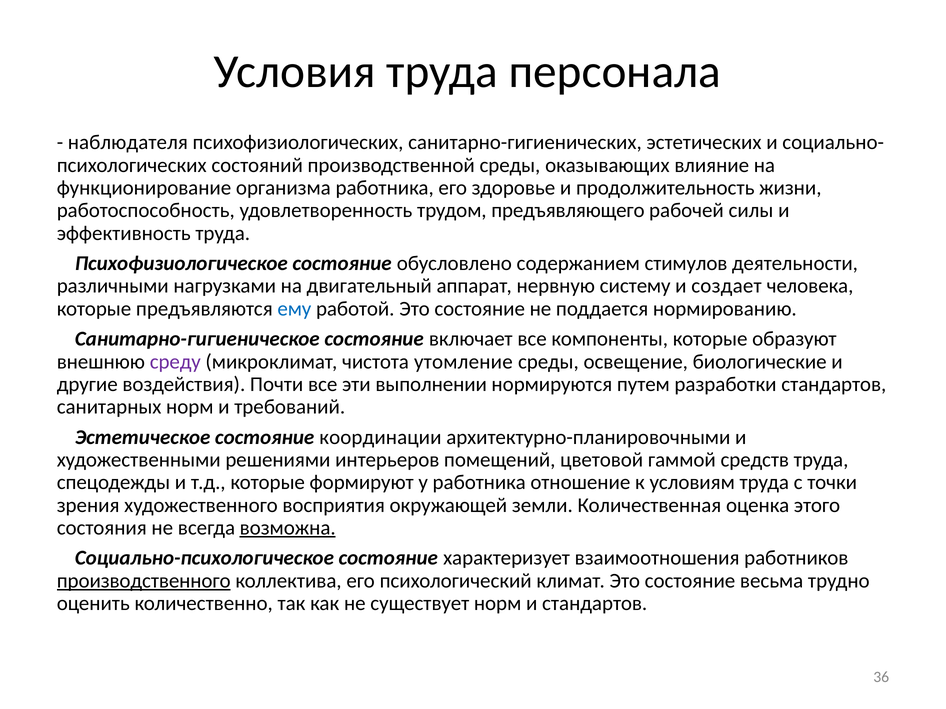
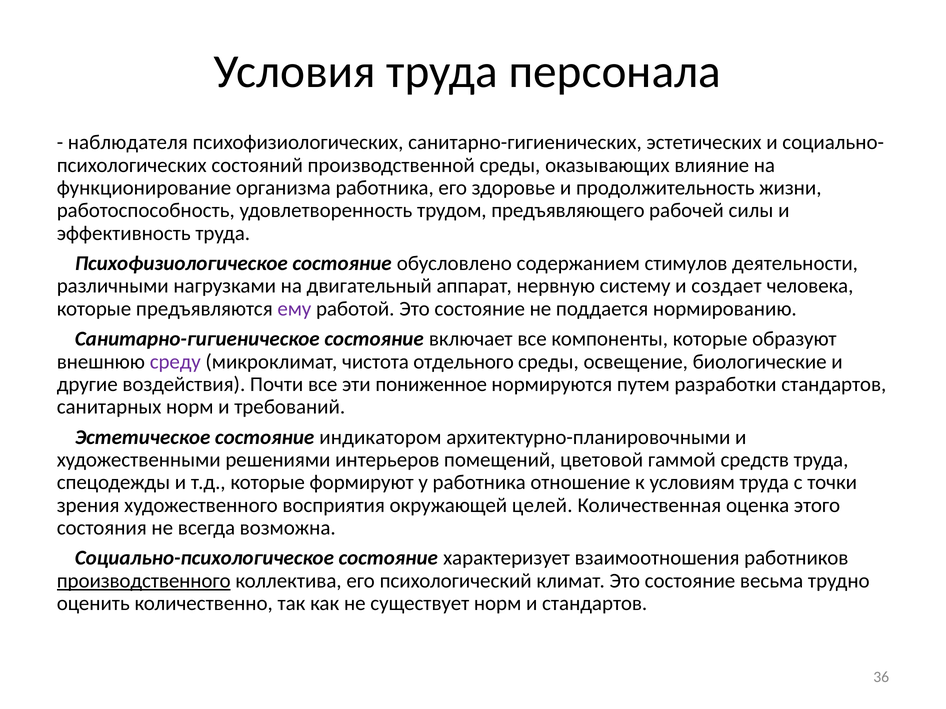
ему colour: blue -> purple (294, 309)
утомление: утомление -> отдельного (464, 362)
выполнении: выполнении -> пониженное (431, 385)
координации: координации -> индикатором (380, 437)
земли: земли -> целей (542, 506)
возможна underline: present -> none (288, 528)
